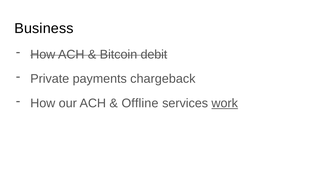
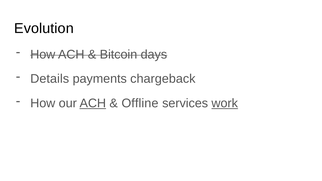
Business: Business -> Evolution (44, 28)
debit: debit -> days (154, 54)
Private: Private -> Details (50, 79)
ACH underline: none -> present (93, 103)
